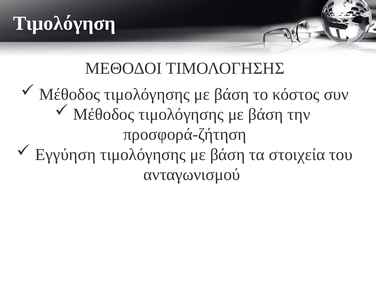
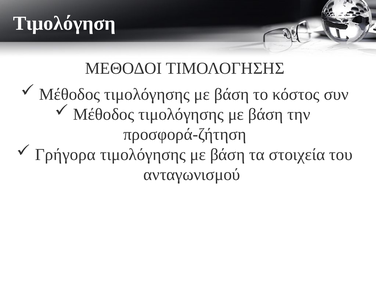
Εγγύηση: Εγγύηση -> Γρήγορα (65, 155)
